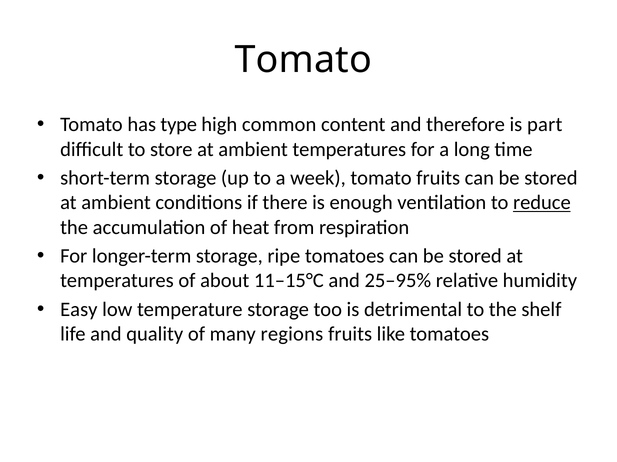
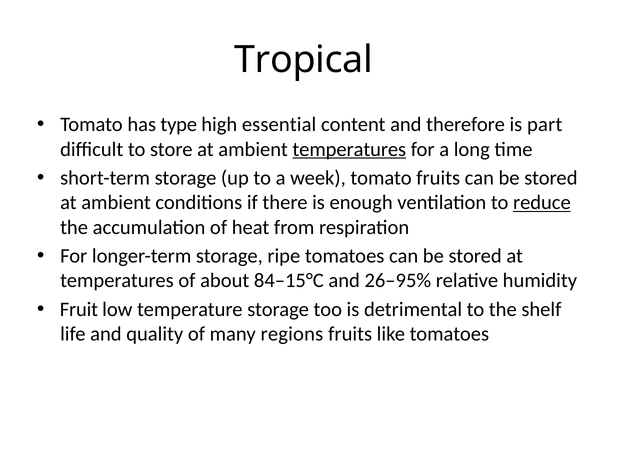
Tomato: Tomato -> Tropical (304, 60)
common: common -> essential (279, 125)
temperatures underline: none -> present (349, 150)
11–15°C: 11–15°C -> 84–15°C (289, 281)
25–95%: 25–95% -> 26–95% (398, 281)
Easy: Easy -> Fruit (79, 310)
